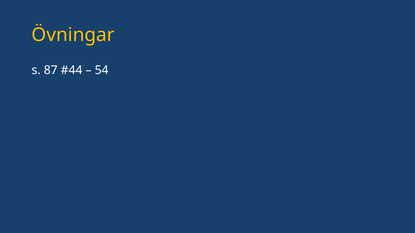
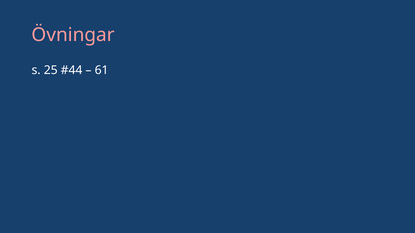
Övningar colour: yellow -> pink (73, 35)
87: 87 -> 25 (51, 70)
54: 54 -> 61 (102, 70)
